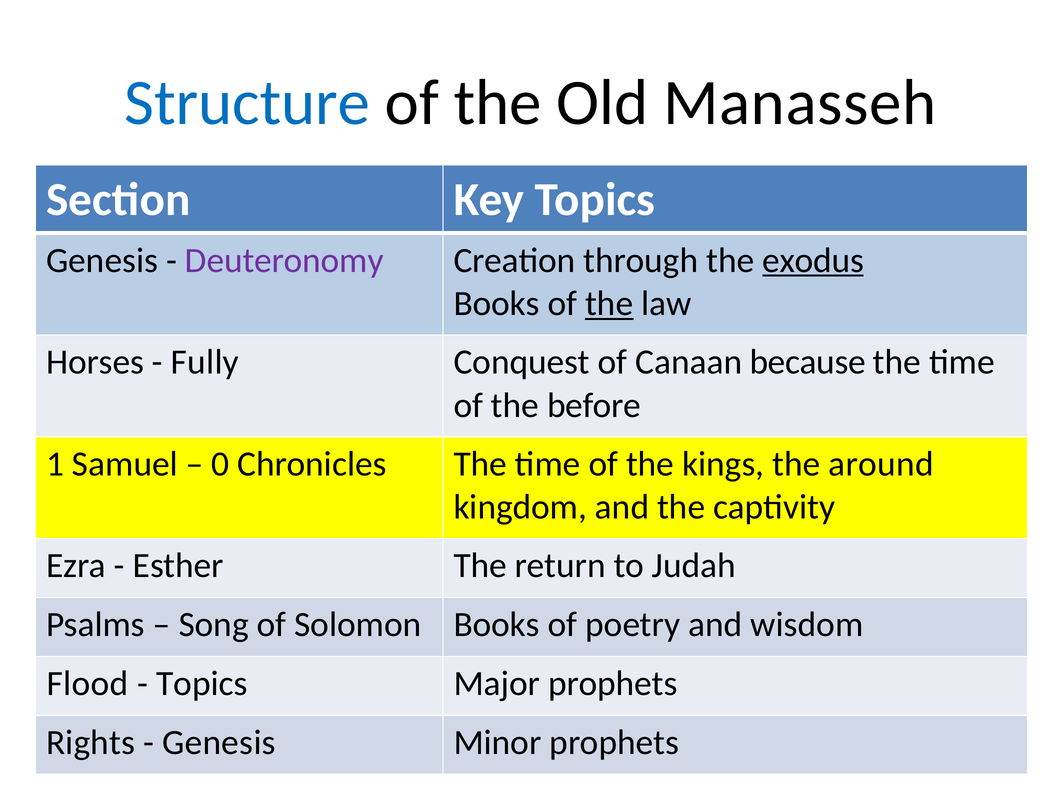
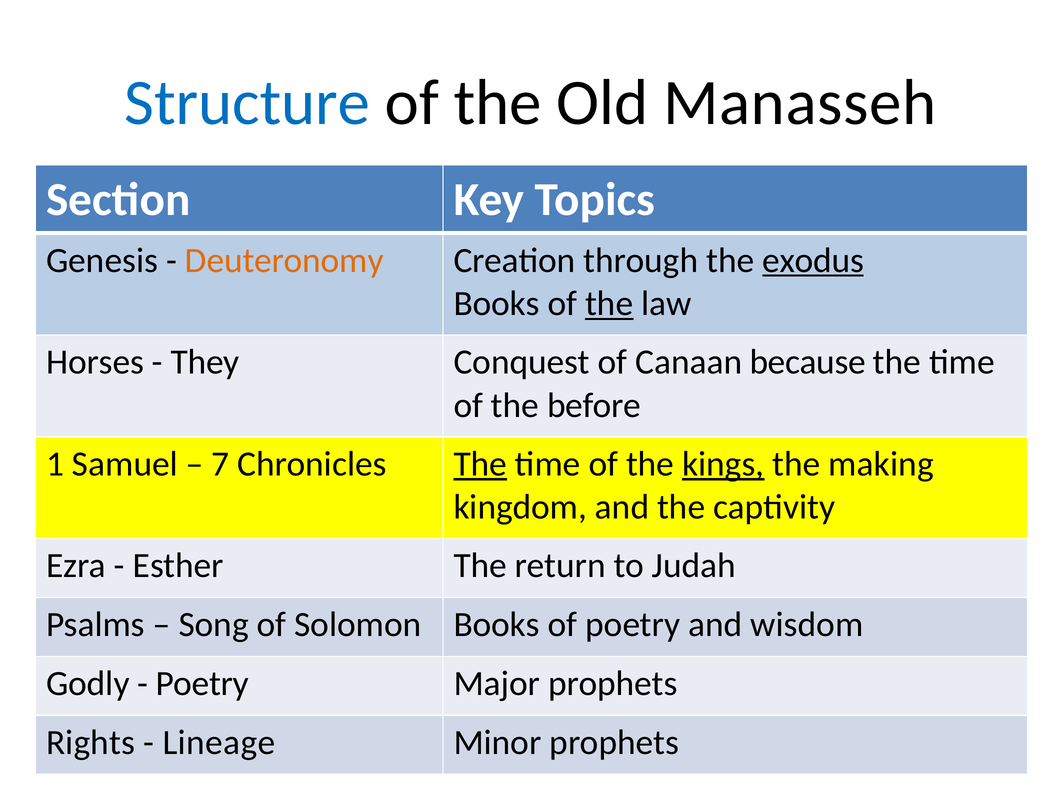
Deuteronomy colour: purple -> orange (284, 260)
Fully: Fully -> They (205, 362)
0: 0 -> 7 (220, 464)
The underline: none -> present (480, 464)
kings underline: none -> present (723, 464)
around: around -> making (881, 464)
Flood: Flood -> Godly (88, 684)
Topics: Topics -> Poetry (202, 684)
Genesis: Genesis -> Lineage (219, 743)
